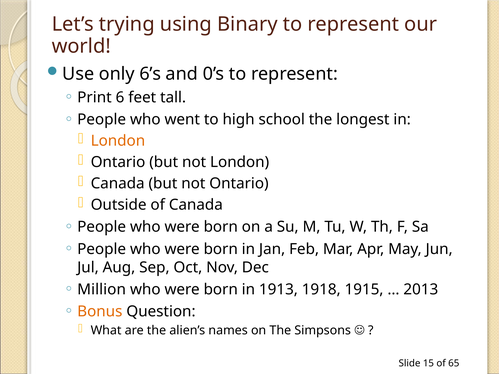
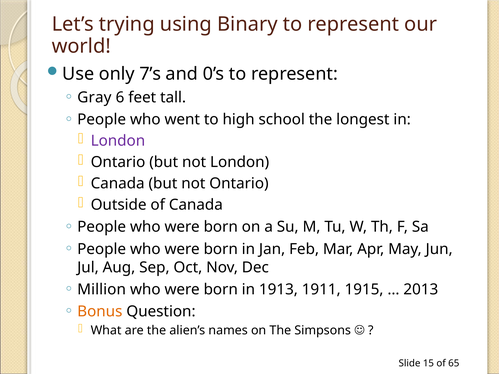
6’s: 6’s -> 7’s (150, 74)
Print: Print -> Gray (94, 98)
London colour: orange -> purple (118, 141)
1918: 1918 -> 1911 (321, 290)
